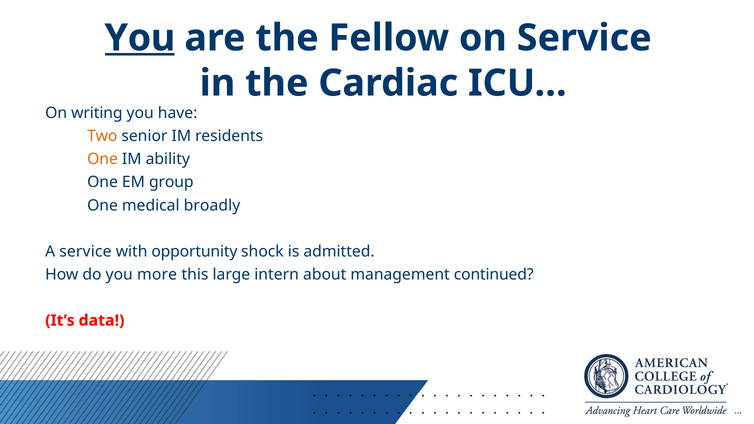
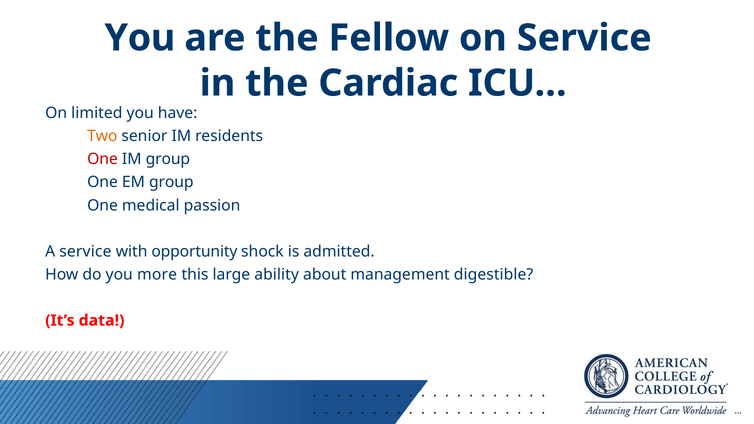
You underline: present -> none (140, 38)
writing: writing -> limited (97, 113)
One colour: orange -> red (103, 159)
IM ability: ability -> group (168, 159)
broadly: broadly -> passion (212, 205)
intern: intern -> ability (277, 275)
continued: continued -> digestible (494, 275)
